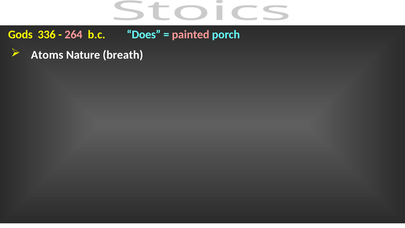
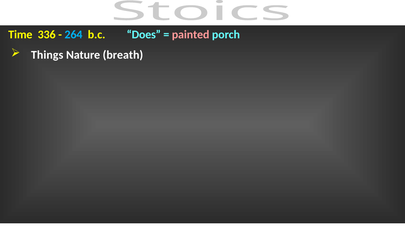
Gods: Gods -> Time (20, 35)
264 colour: pink -> light blue (74, 35)
Atoms: Atoms -> Things (47, 55)
